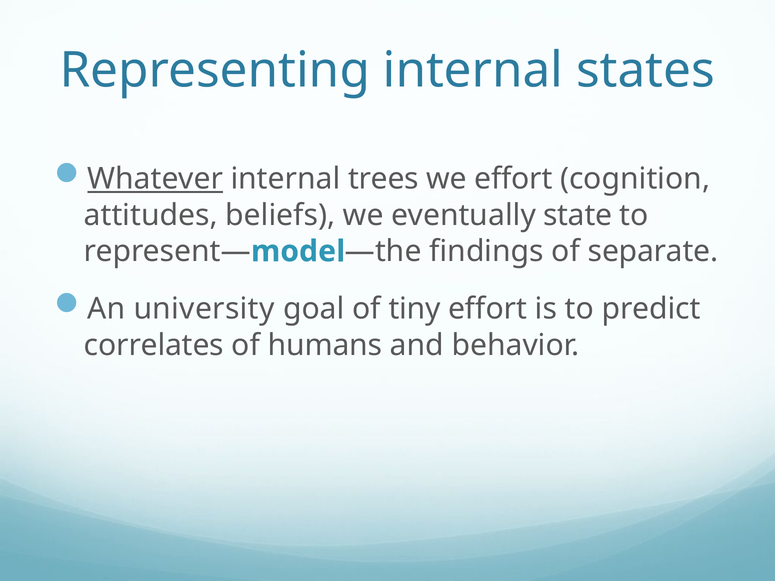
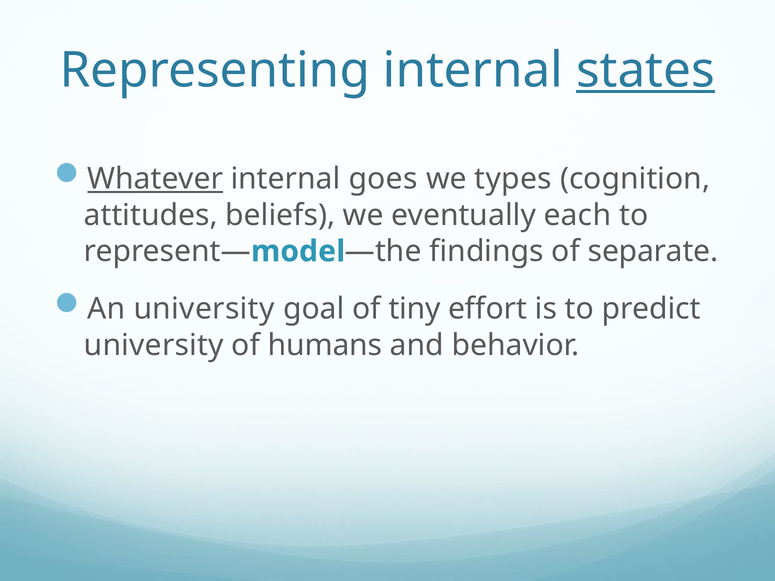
states underline: none -> present (646, 70)
trees: trees -> goes (383, 179)
we effort: effort -> types (513, 179)
state: state -> each (577, 215)
correlates: correlates -> university (154, 345)
